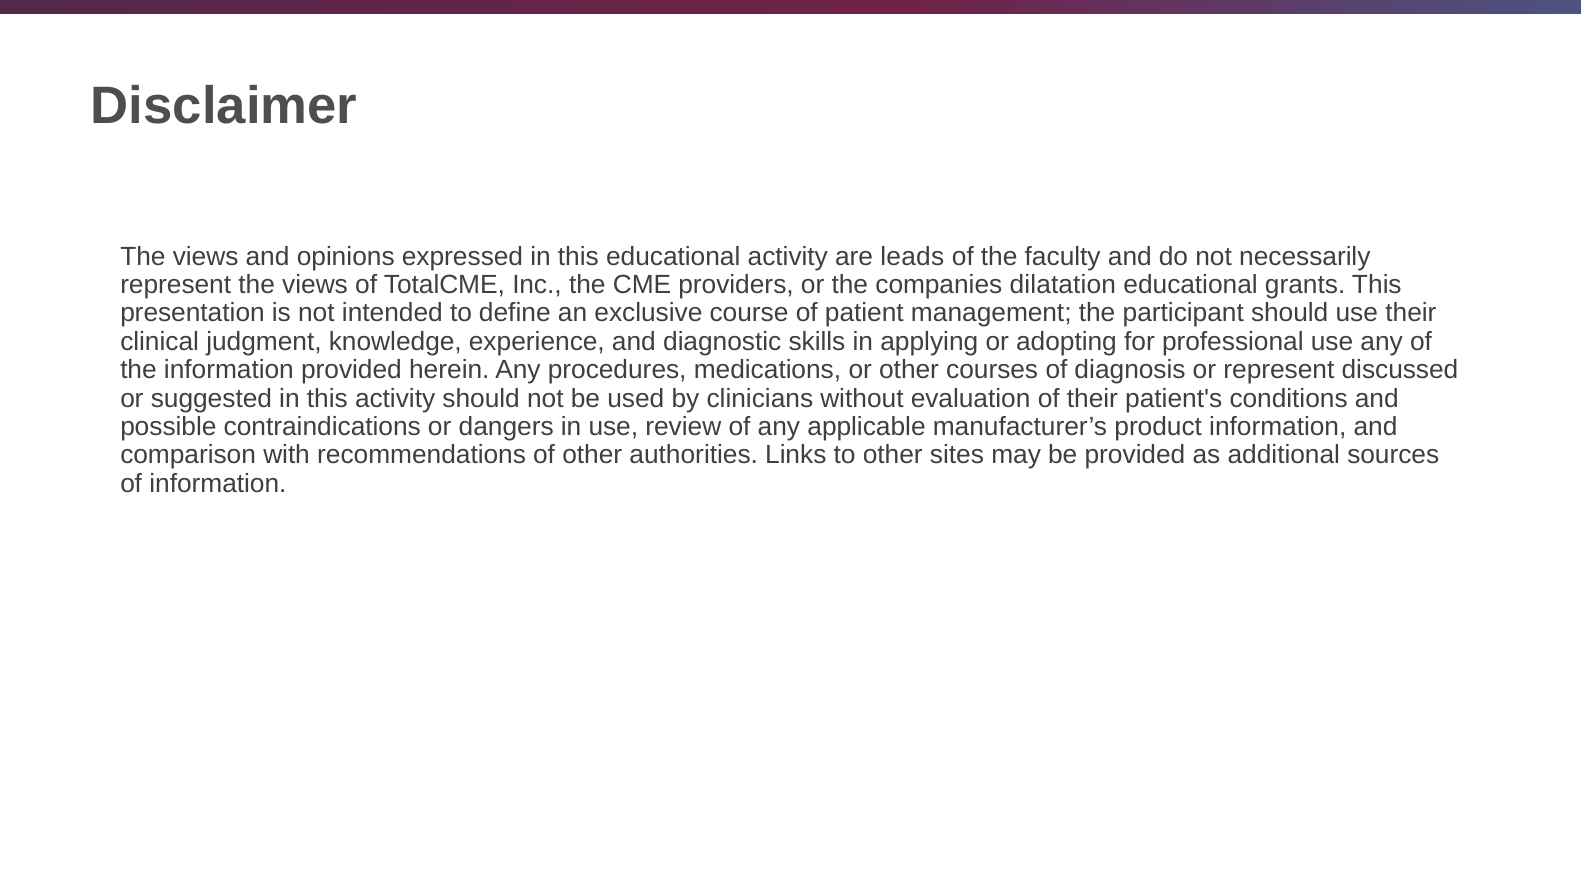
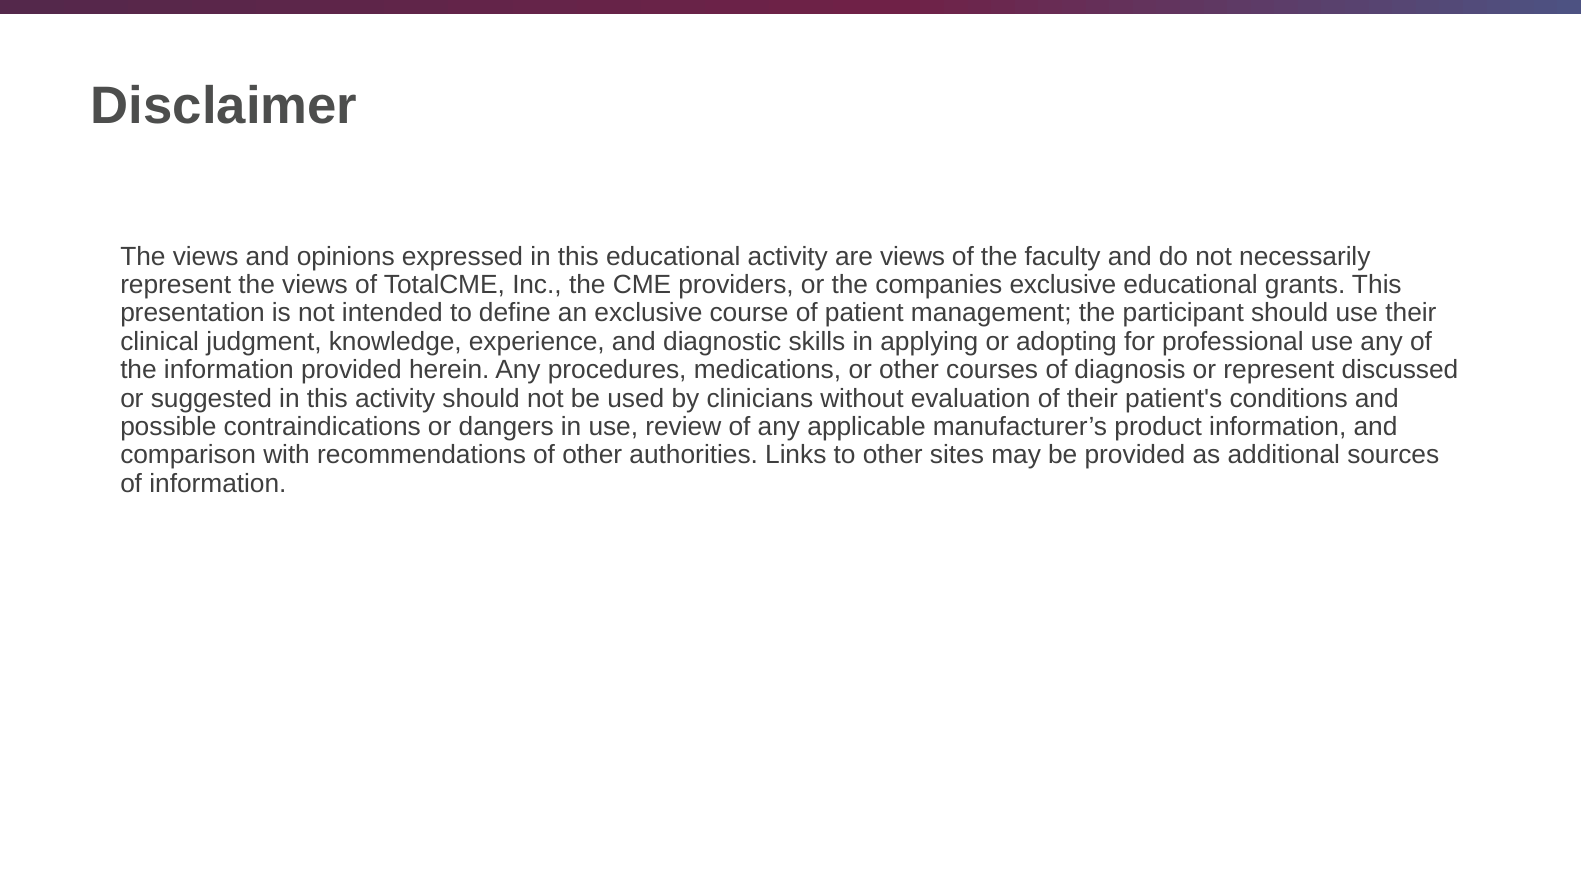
are leads: leads -> views (913, 257)
companies dilatation: dilatation -> exclusive (1063, 285)
